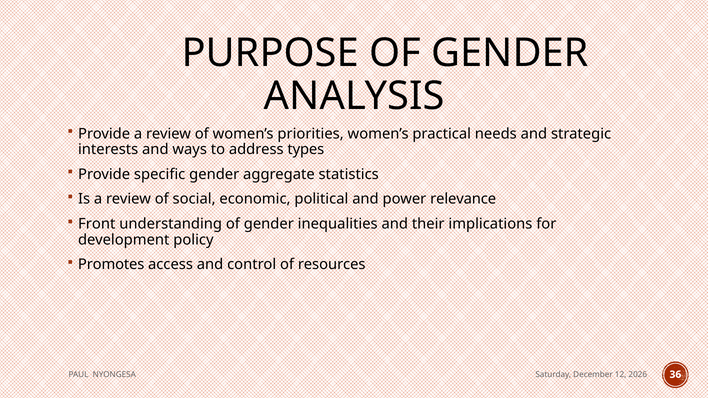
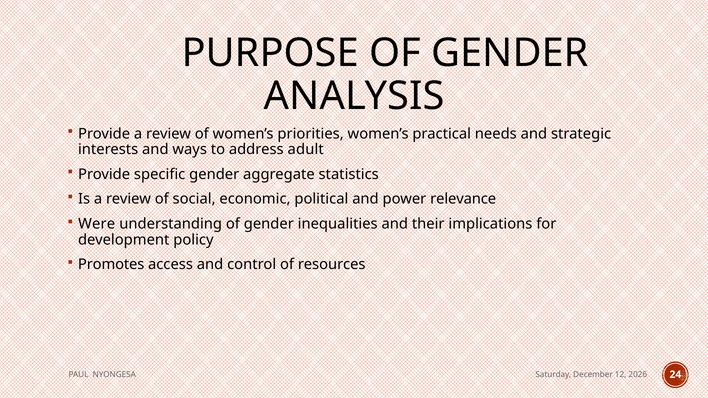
types: types -> adult (306, 150)
Front: Front -> Were (97, 224)
36: 36 -> 24 (675, 375)
